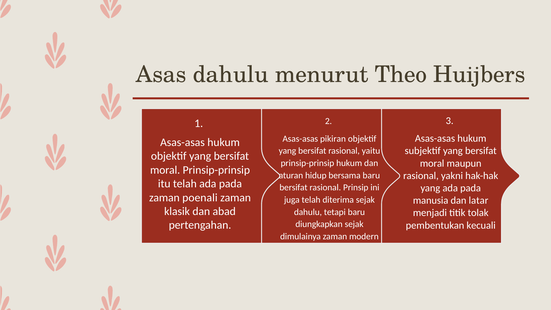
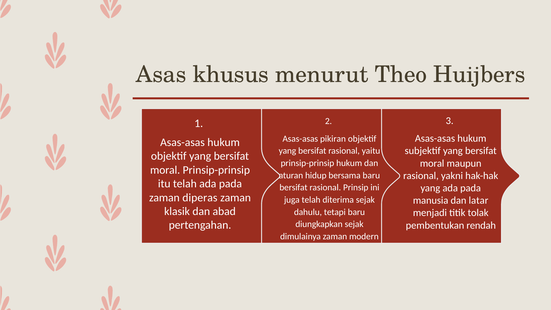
Asas dahulu: dahulu -> khusus (231, 75)
poenali: poenali -> diperas (200, 198)
kecuali: kecuali -> rendah (481, 225)
